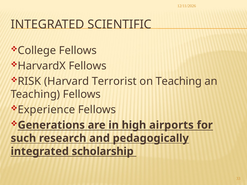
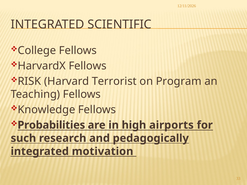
on Teaching: Teaching -> Program (179, 81)
Experience: Experience -> Knowledge (46, 110)
Generations: Generations -> Probabilities (51, 125)
scholarship: scholarship -> motivation (103, 152)
